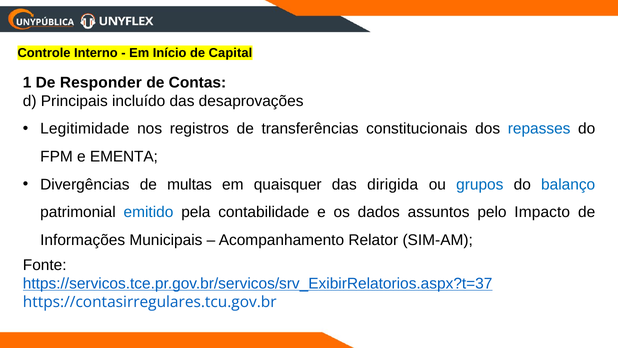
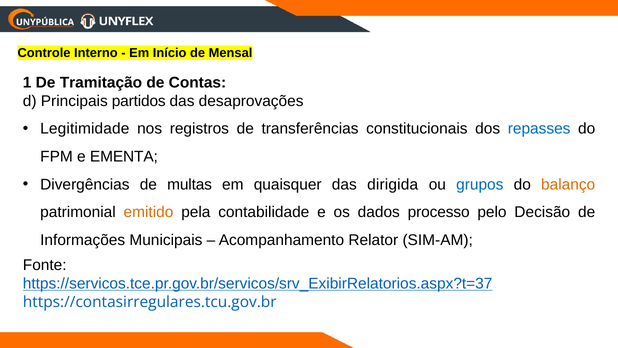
Capital: Capital -> Mensal (231, 53)
Responder: Responder -> Tramitação (101, 82)
incluído: incluído -> partidos (139, 101)
balanço colour: blue -> orange (568, 184)
emitido colour: blue -> orange (148, 212)
assuntos: assuntos -> processo (439, 212)
Impacto: Impacto -> Decisão (542, 212)
